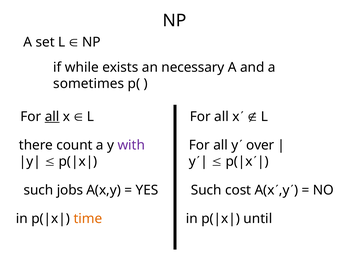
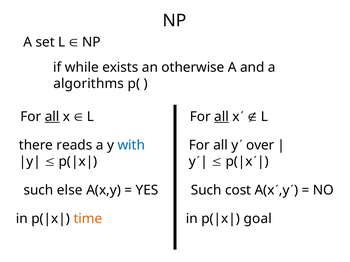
necessary: necessary -> otherwise (193, 67)
sometimes: sometimes -> algorithms (89, 84)
all underline: none -> present (222, 117)
count: count -> reads (74, 145)
with colour: purple -> blue (131, 145)
jobs: jobs -> else (70, 190)
until: until -> goal (258, 219)
